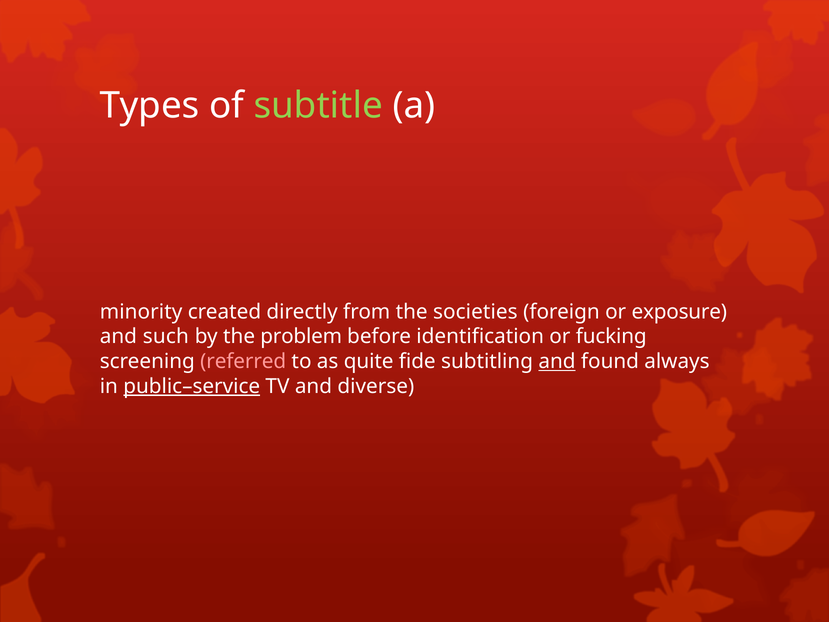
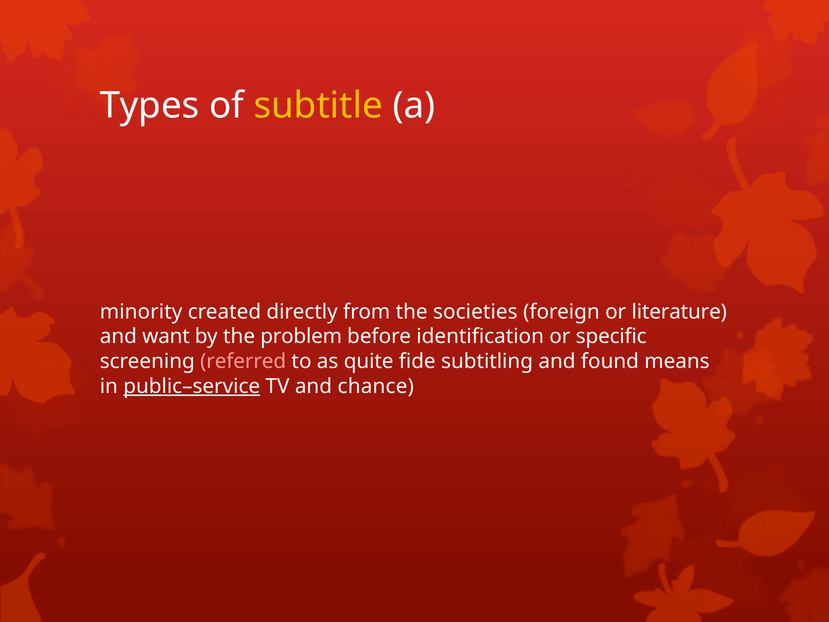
subtitle colour: light green -> yellow (318, 106)
exposure: exposure -> literature (679, 312)
such: such -> want (166, 336)
fucking: fucking -> specific (611, 336)
and underline: present -> none (557, 361)
always: always -> means (677, 361)
diverse: diverse -> chance (376, 386)
